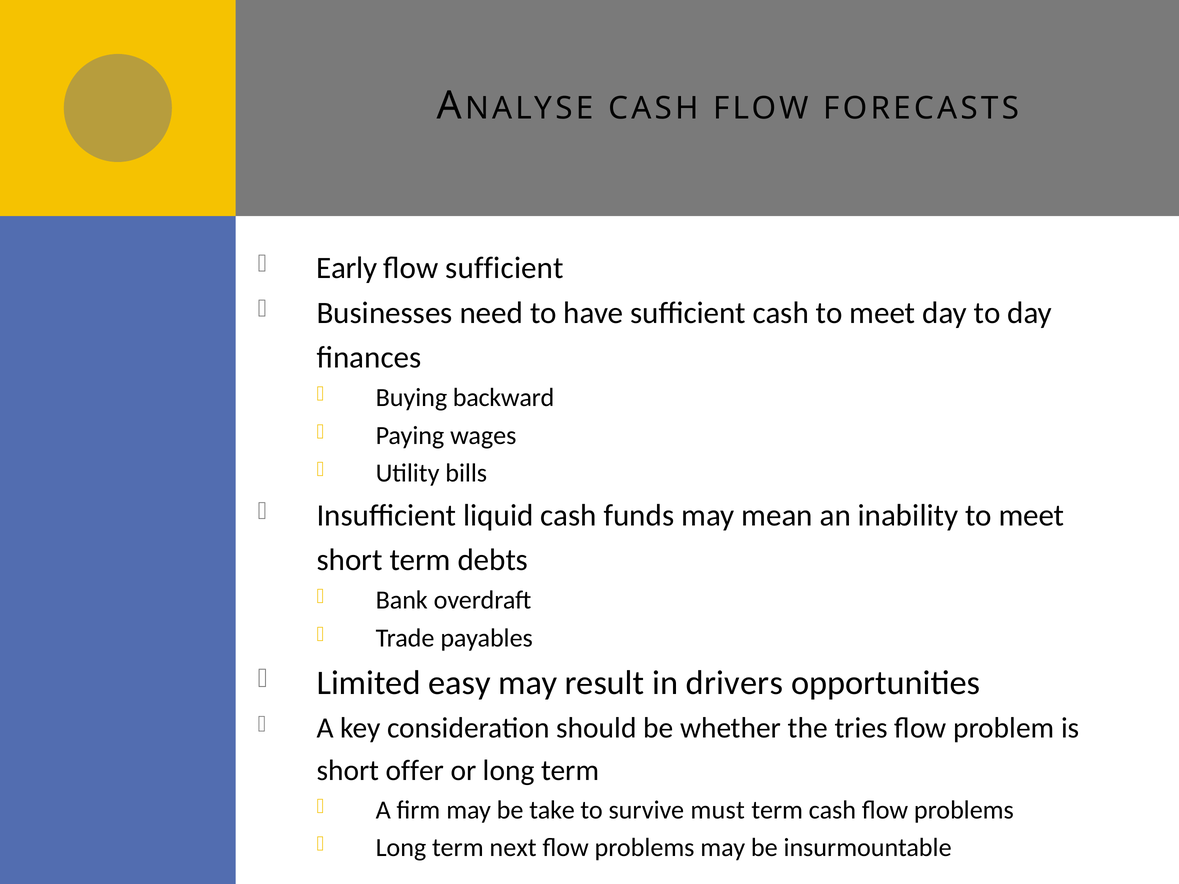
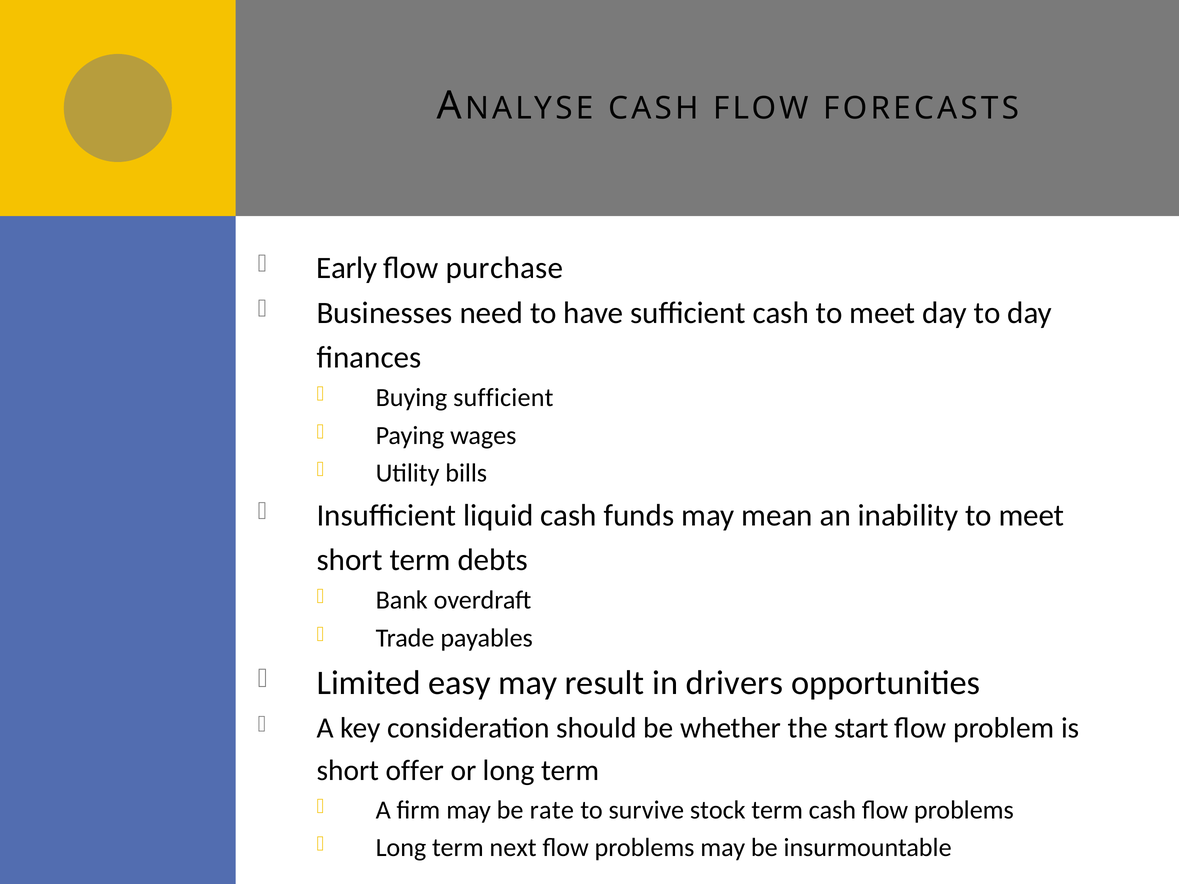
flow sufficient: sufficient -> purchase (504, 268)
Buying backward: backward -> sufficient (503, 398)
tries: tries -> start (861, 728)
take: take -> rate (552, 810)
must: must -> stock (718, 810)
